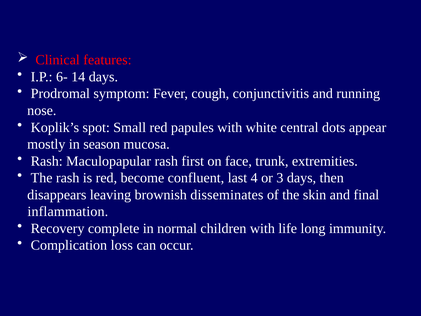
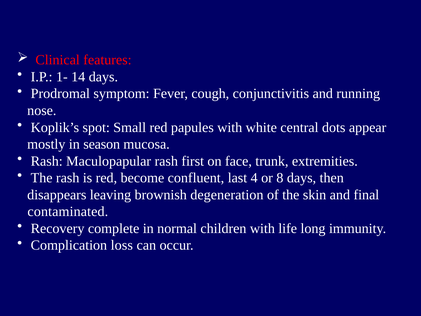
6-: 6- -> 1- (62, 77)
3: 3 -> 8 (280, 178)
disseminates: disseminates -> degeneration (227, 195)
inflammation: inflammation -> contaminated (68, 211)
